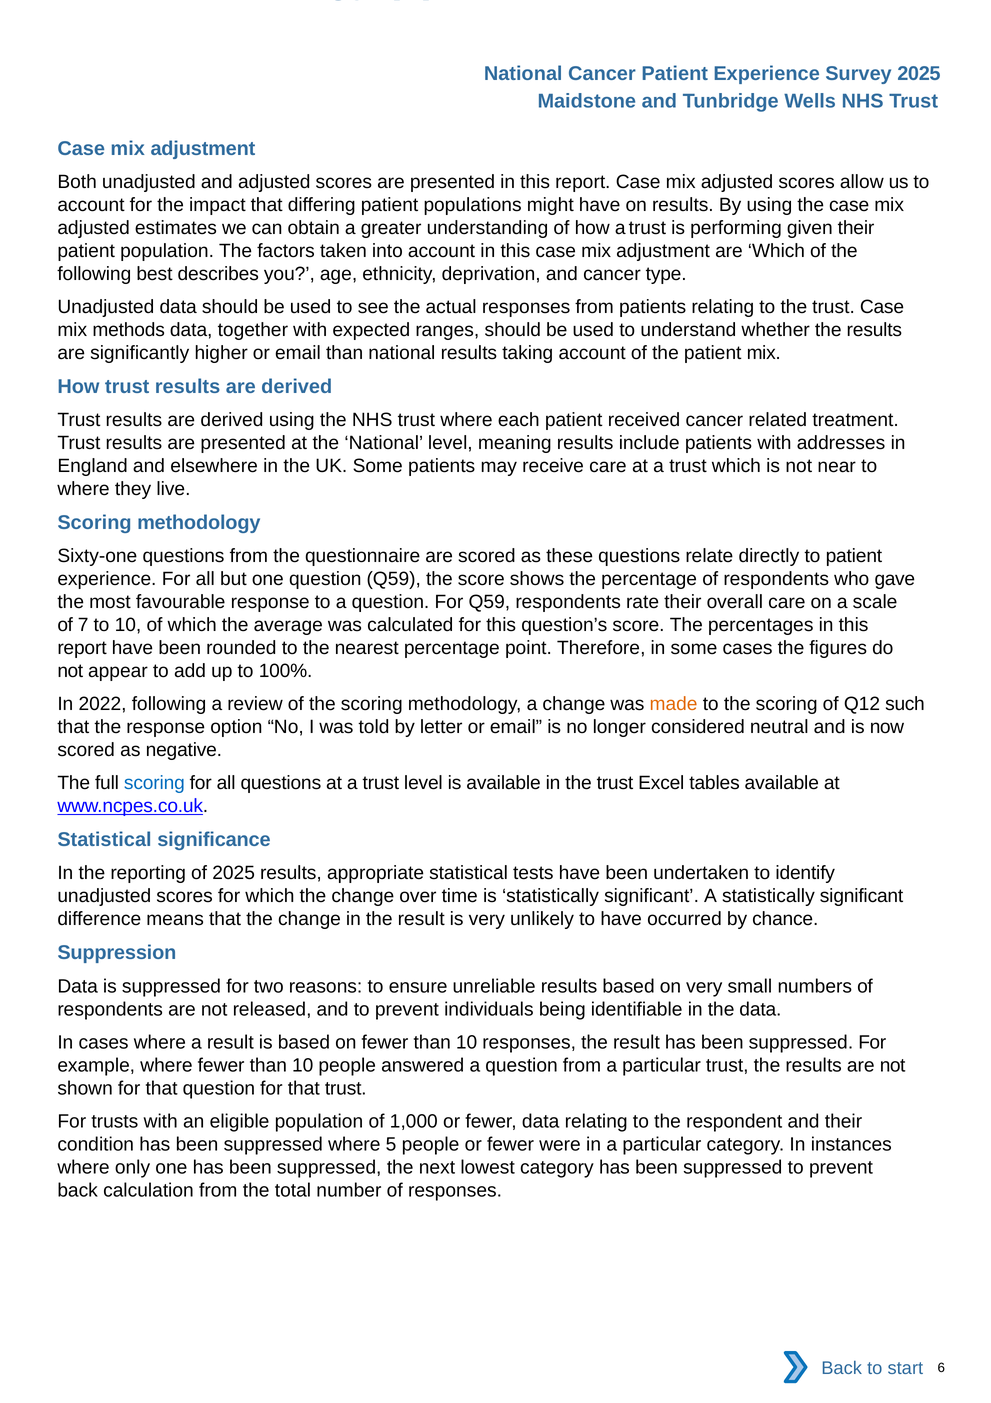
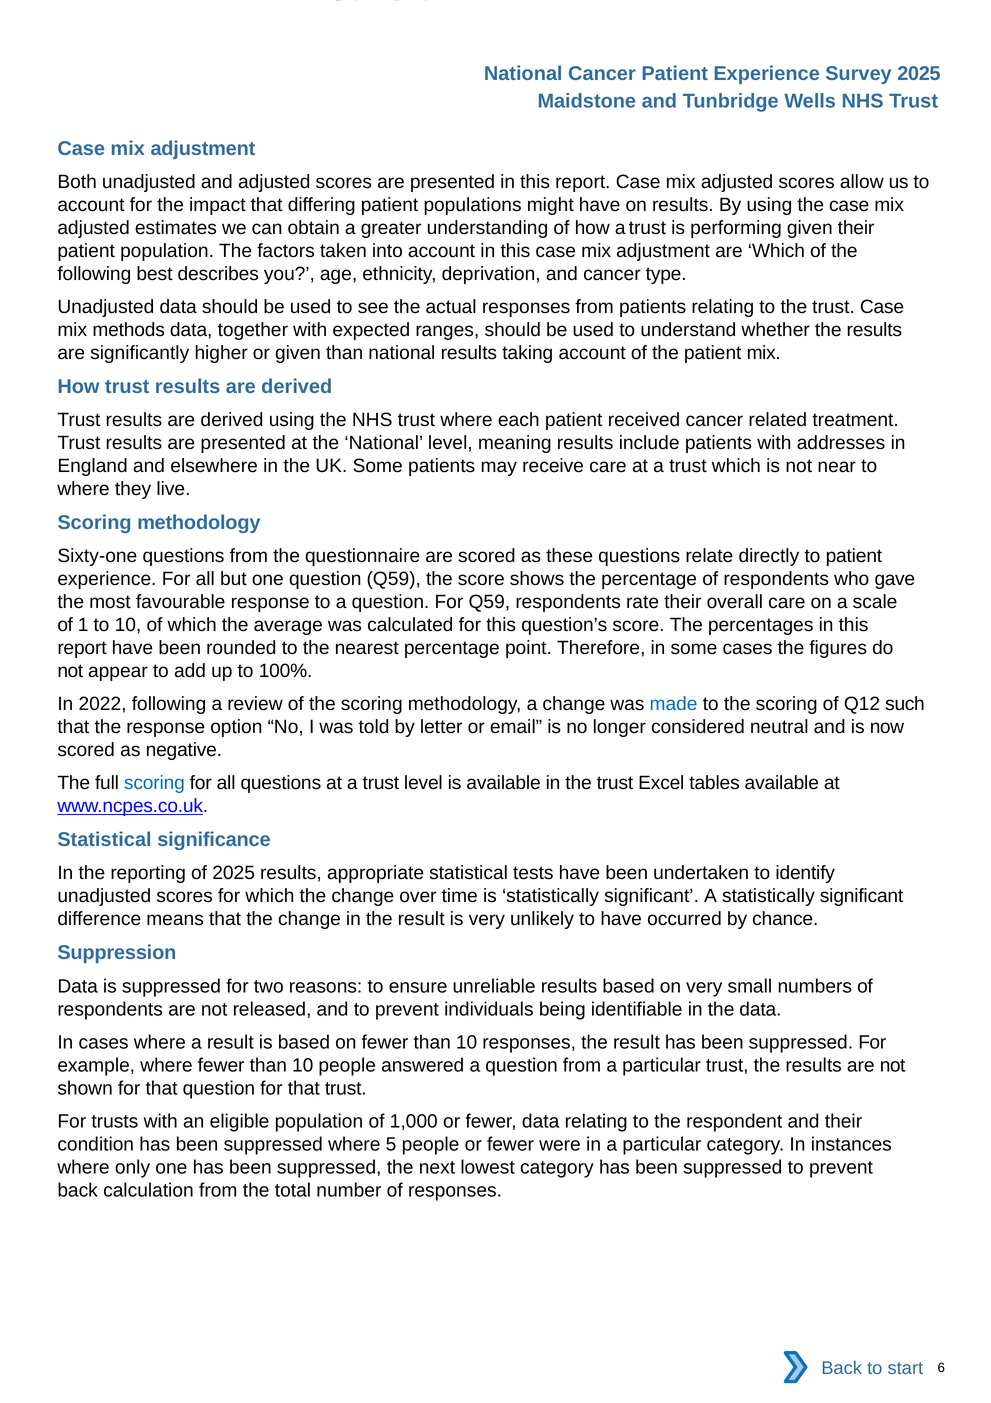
higher or email: email -> given (298, 353)
7: 7 -> 1 (83, 625)
made colour: orange -> blue (674, 704)
